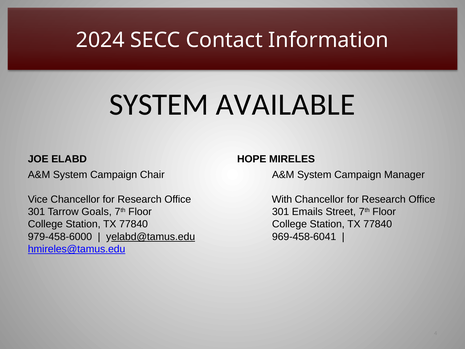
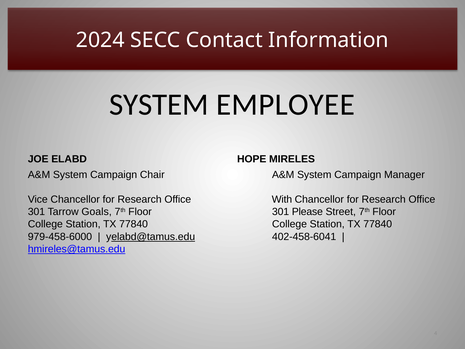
AVAILABLE: AVAILABLE -> EMPLOYEE (285, 104)
Emails: Emails -> Please (307, 212)
969-458-6041: 969-458-6041 -> 402-458-6041 (304, 236)
